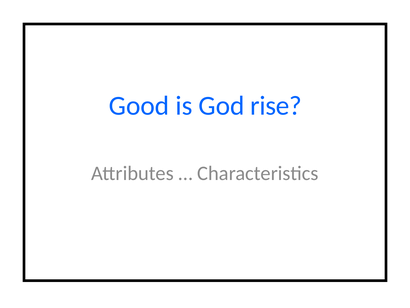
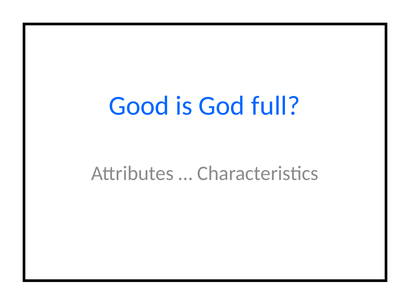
rise: rise -> full (276, 106)
